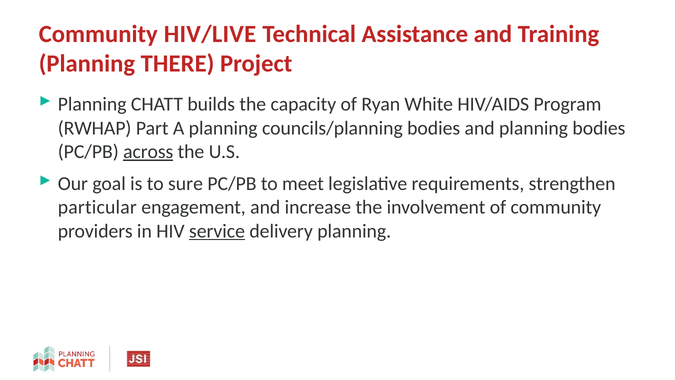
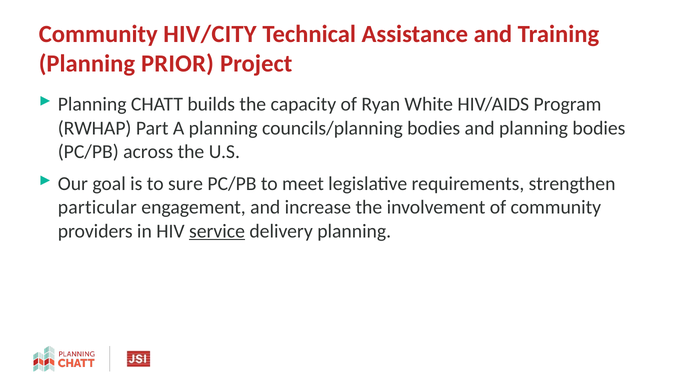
HIV/LIVE: HIV/LIVE -> HIV/CITY (210, 34)
THERE: THERE -> PRIOR (177, 64)
across underline: present -> none (148, 152)
